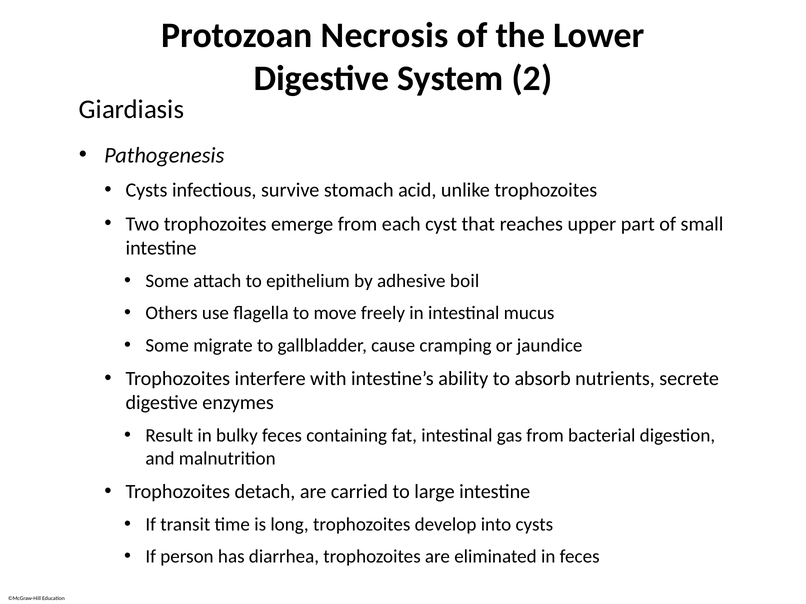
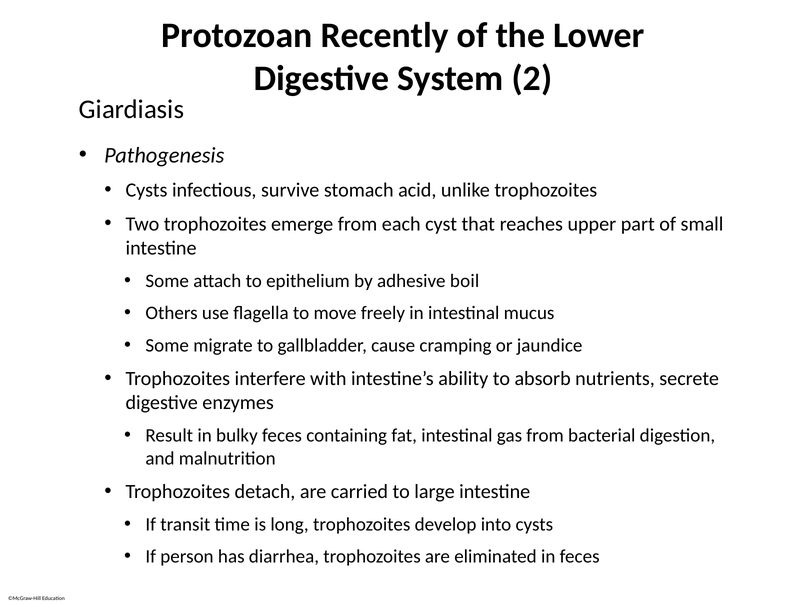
Necrosis: Necrosis -> Recently (385, 36)
